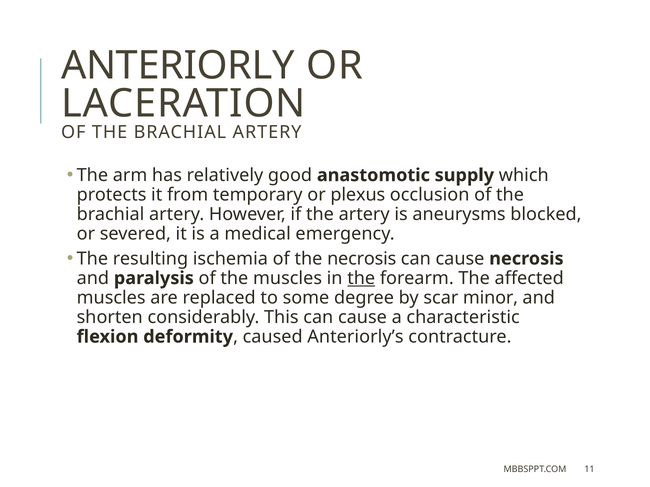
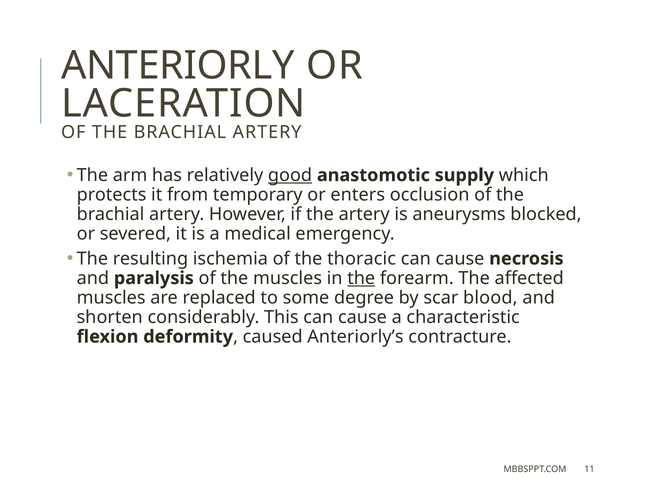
good underline: none -> present (290, 175)
plexus: plexus -> enters (358, 195)
the necrosis: necrosis -> thoracic (362, 259)
minor: minor -> blood (490, 298)
